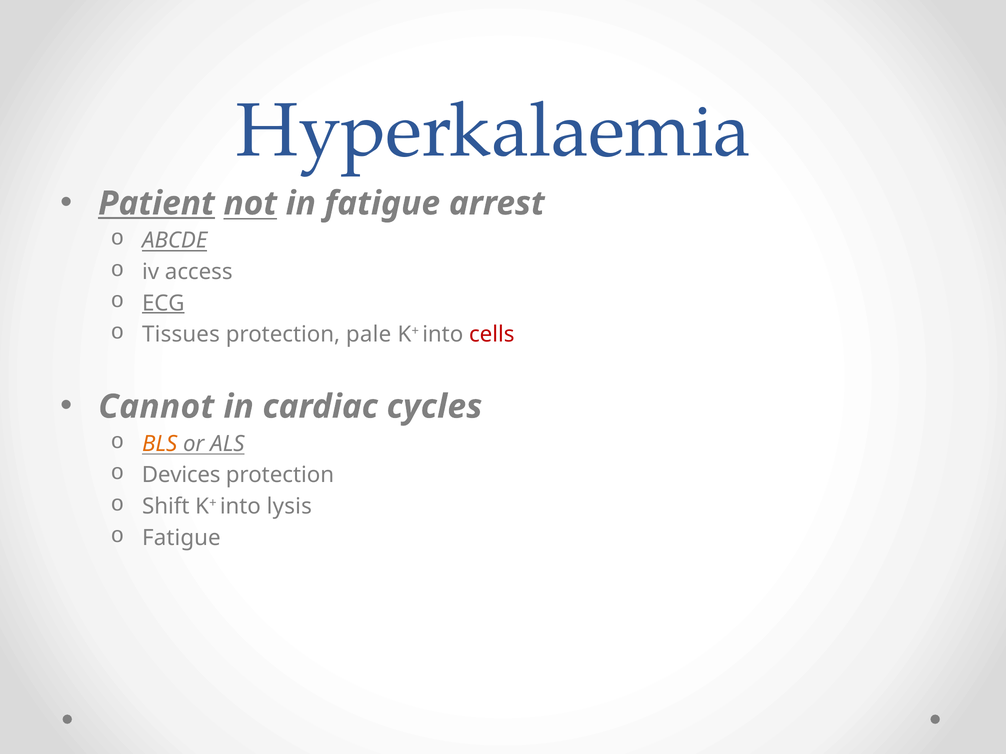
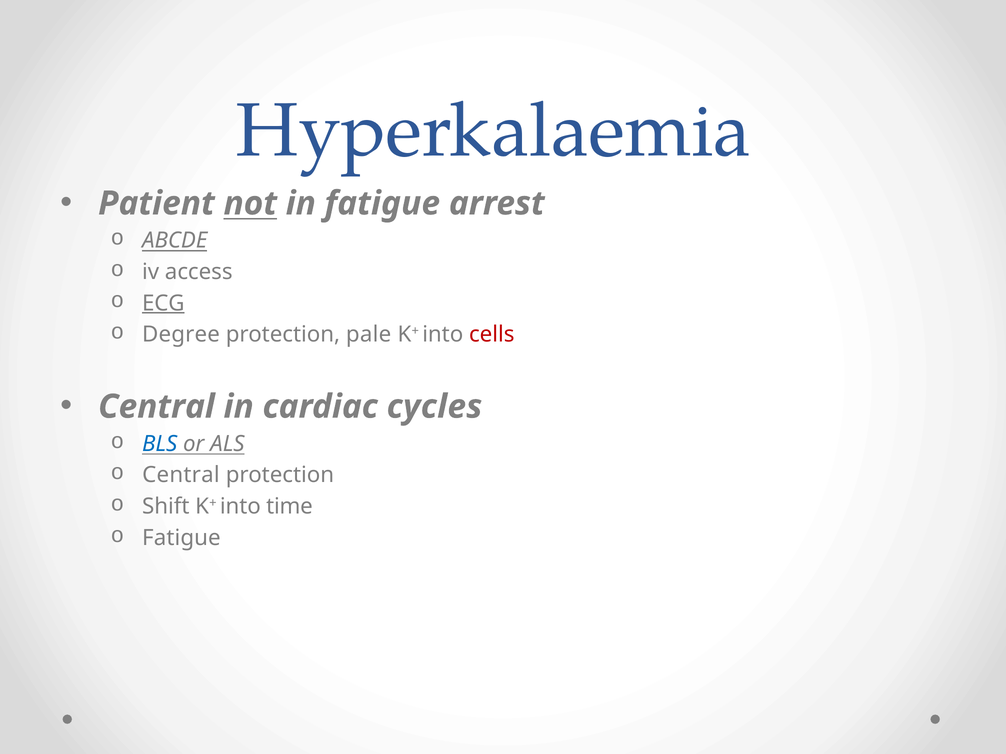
Patient underline: present -> none (156, 204)
Tissues: Tissues -> Degree (181, 335)
Cannot: Cannot -> Central (156, 407)
BLS colour: orange -> blue (160, 444)
Devices: Devices -> Central (181, 475)
lysis: lysis -> time (289, 507)
